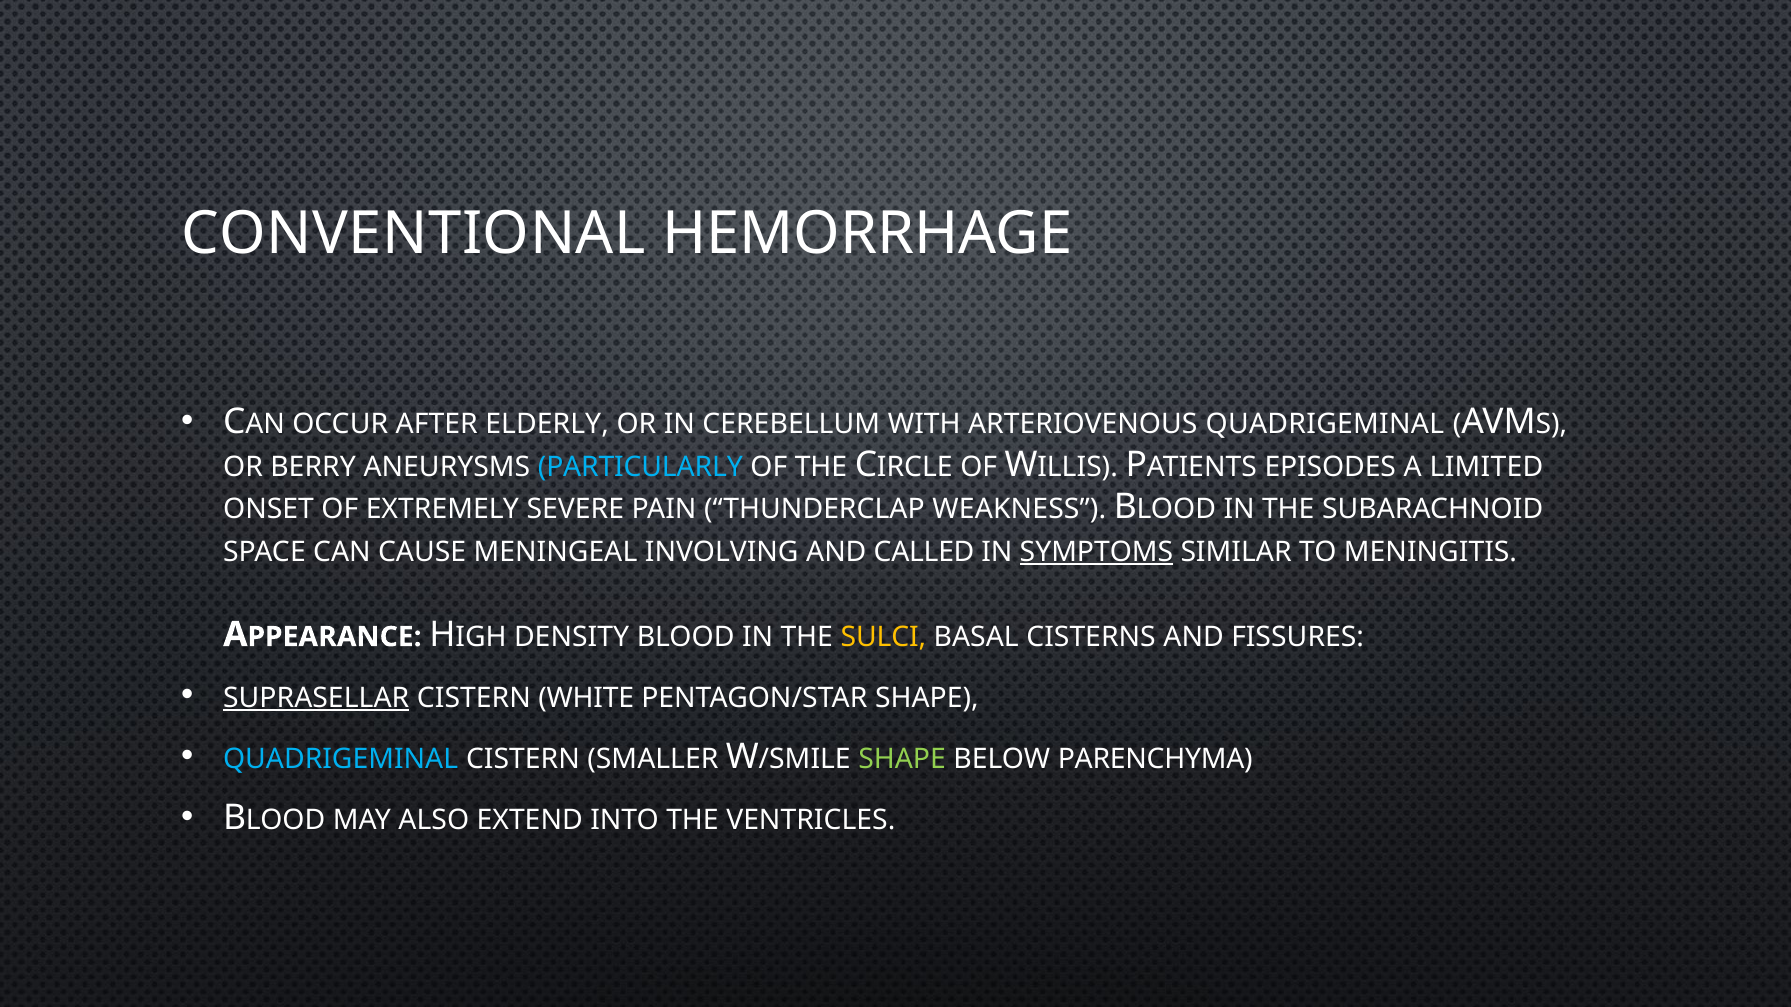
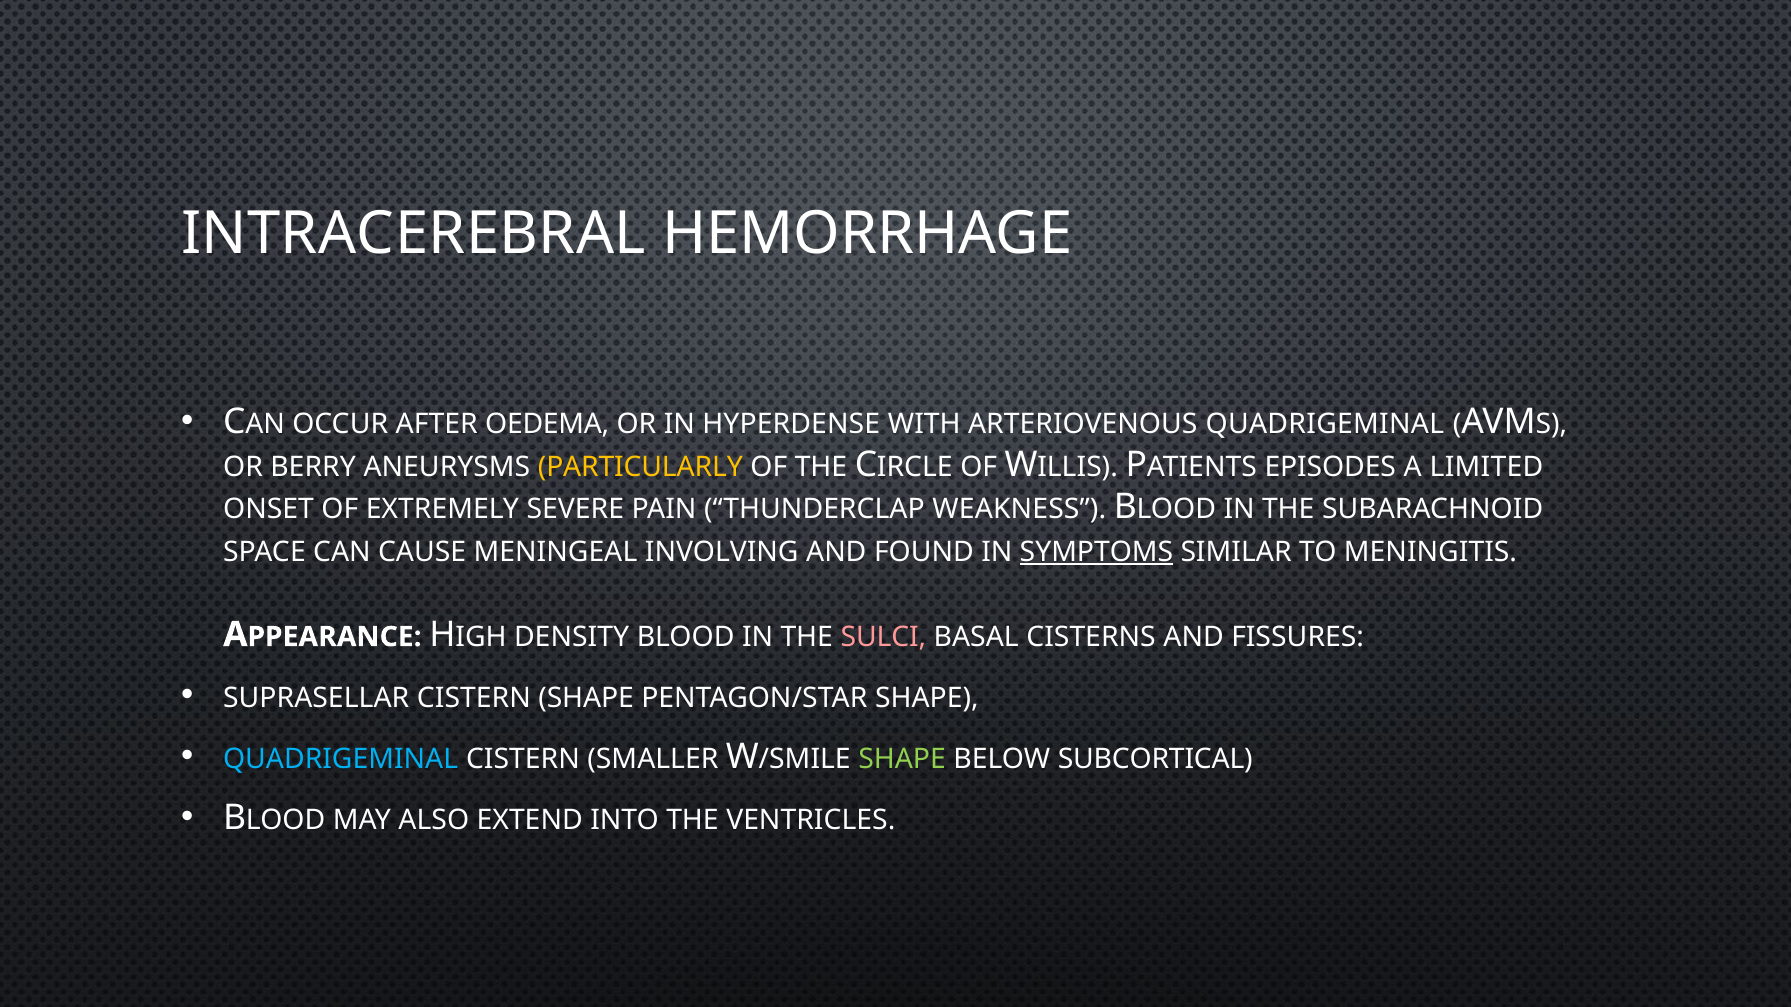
CONVENTIONAL: CONVENTIONAL -> INTRACEREBRAL (414, 234)
ELDERLY: ELDERLY -> OEDEMA (547, 425)
CEREBELLUM: CEREBELLUM -> HYPERDENSE (791, 425)
PARTICULARLY colour: light blue -> yellow (640, 467)
CALLED: CALLED -> FOUND (924, 552)
SULCI colour: yellow -> pink (883, 637)
SUPRASELLAR underline: present -> none (316, 698)
CISTERN WHITE: WHITE -> SHAPE (586, 698)
PARENCHYMA: PARENCHYMA -> SUBCORTICAL (1155, 759)
